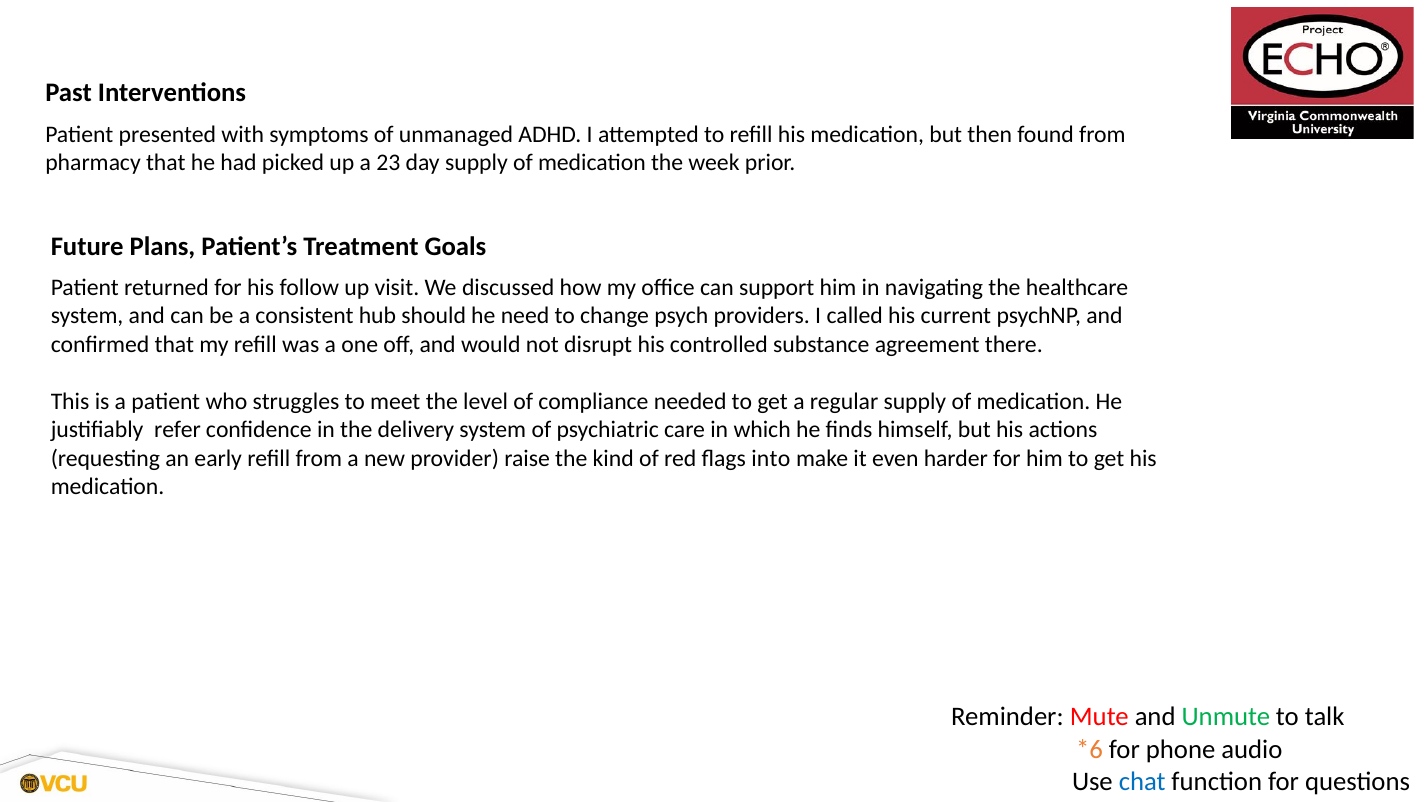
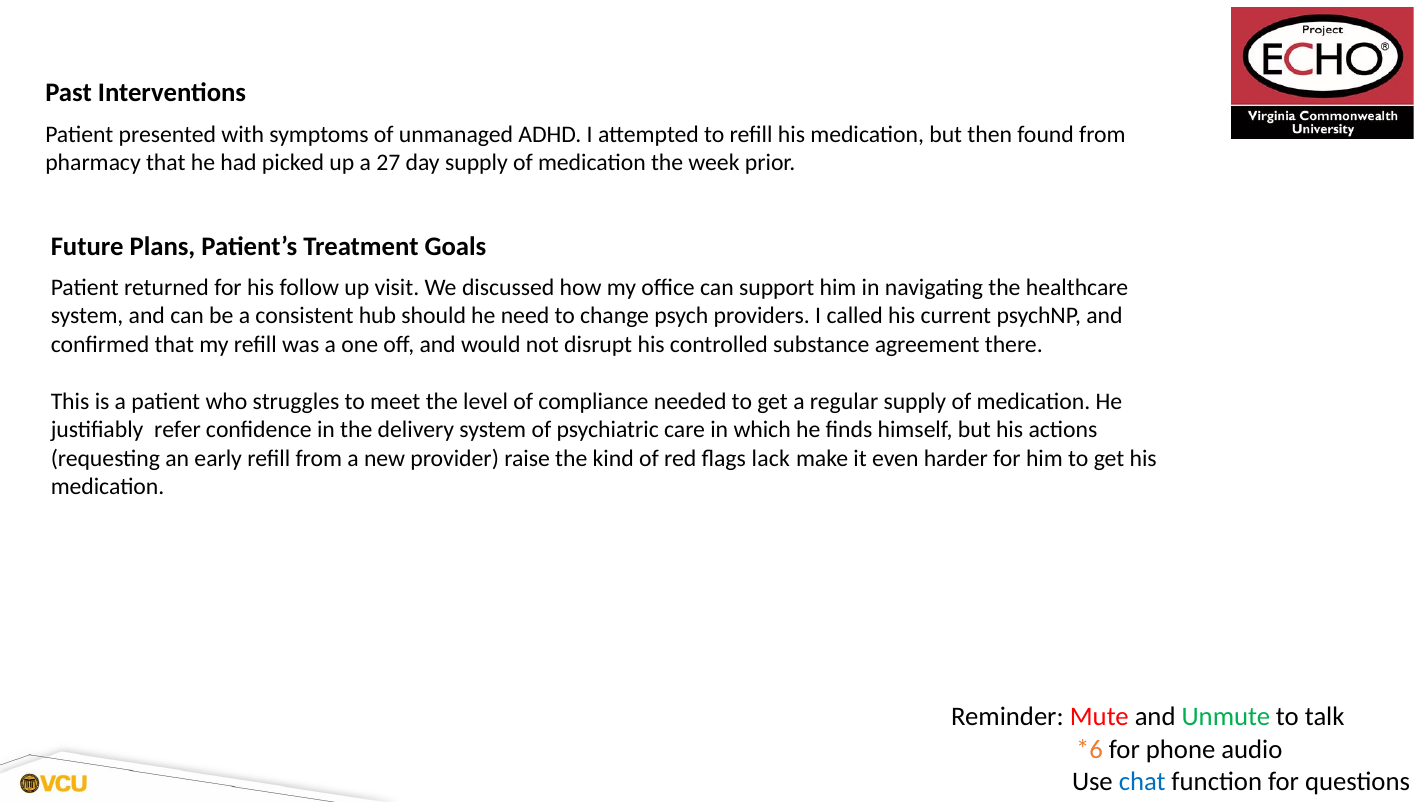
23: 23 -> 27 (388, 163)
into: into -> lack (771, 459)
